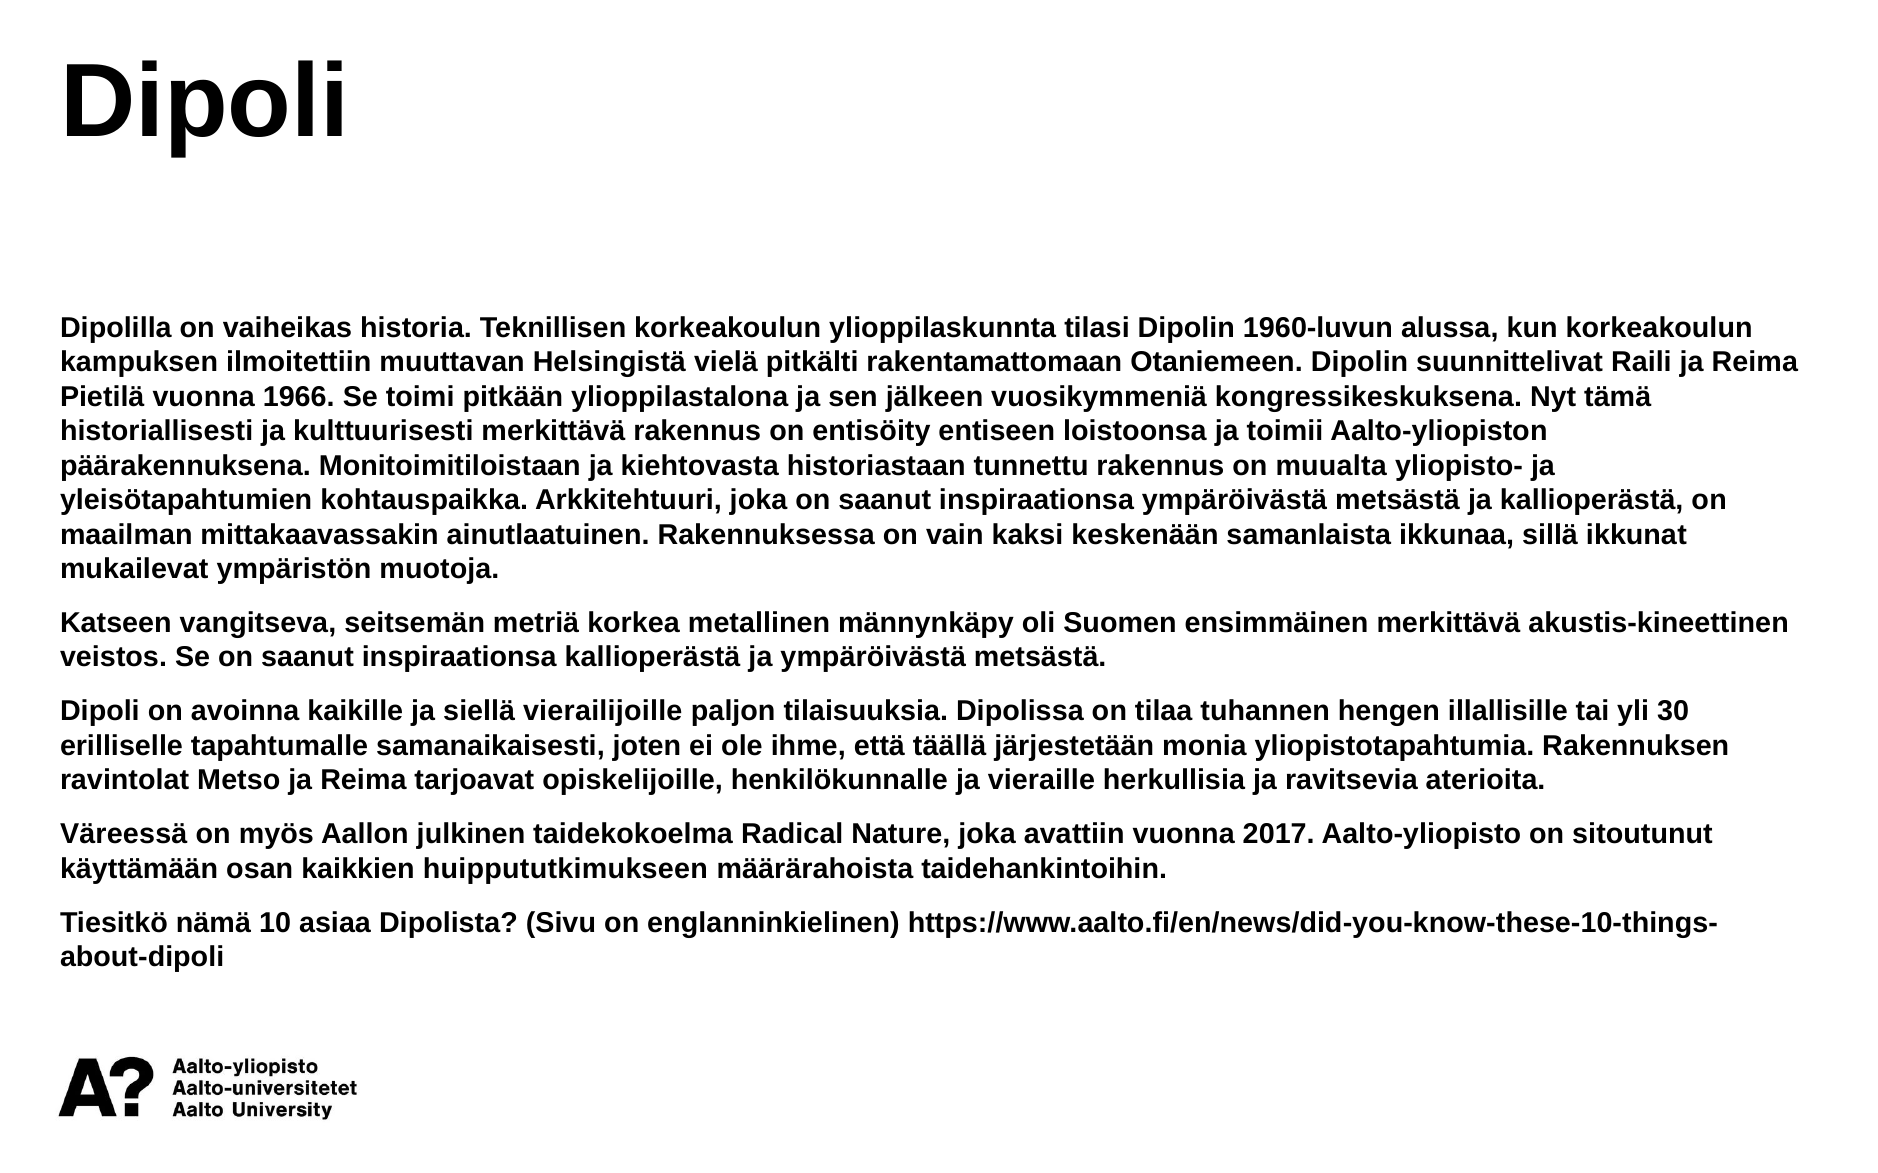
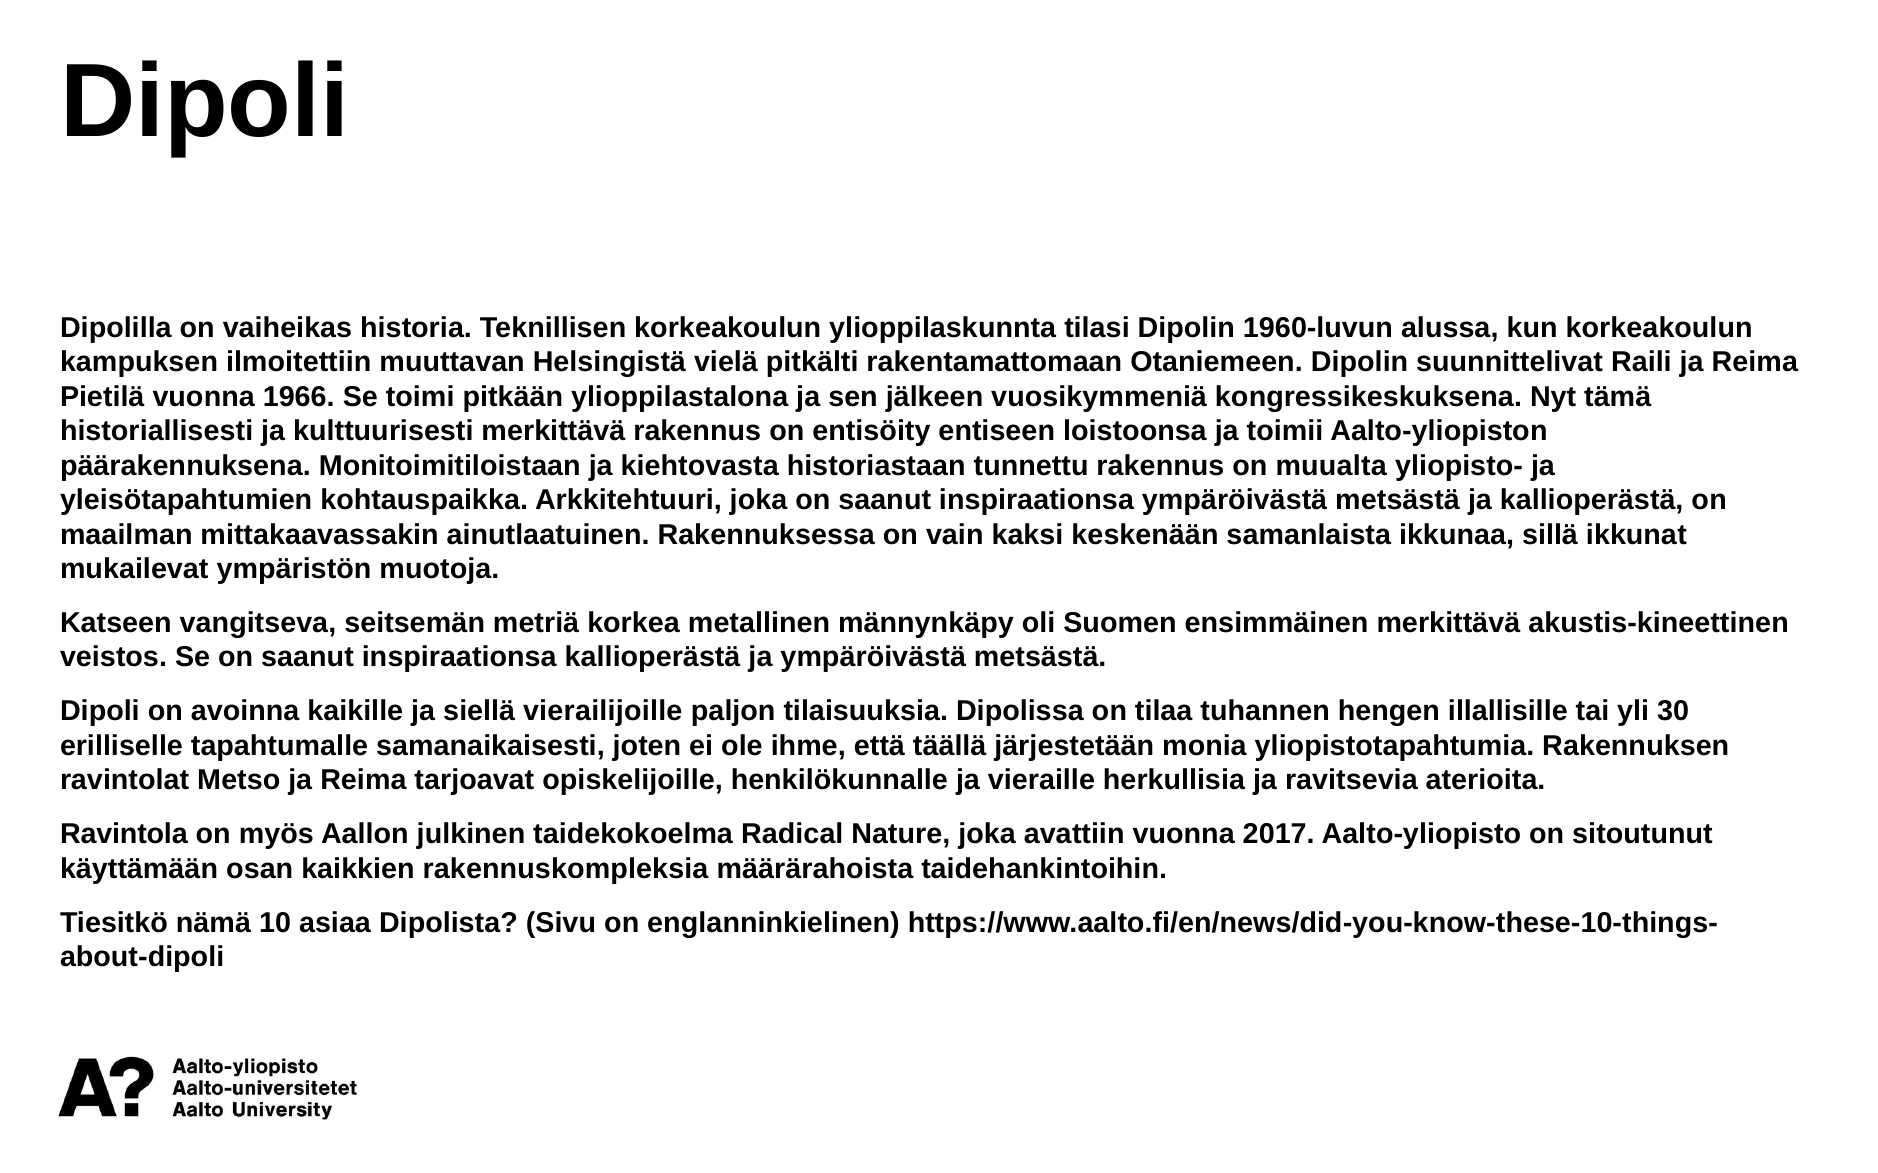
Väreessä: Väreessä -> Ravintola (124, 835)
huippututkimukseen: huippututkimukseen -> rakennuskompleksia (565, 869)
